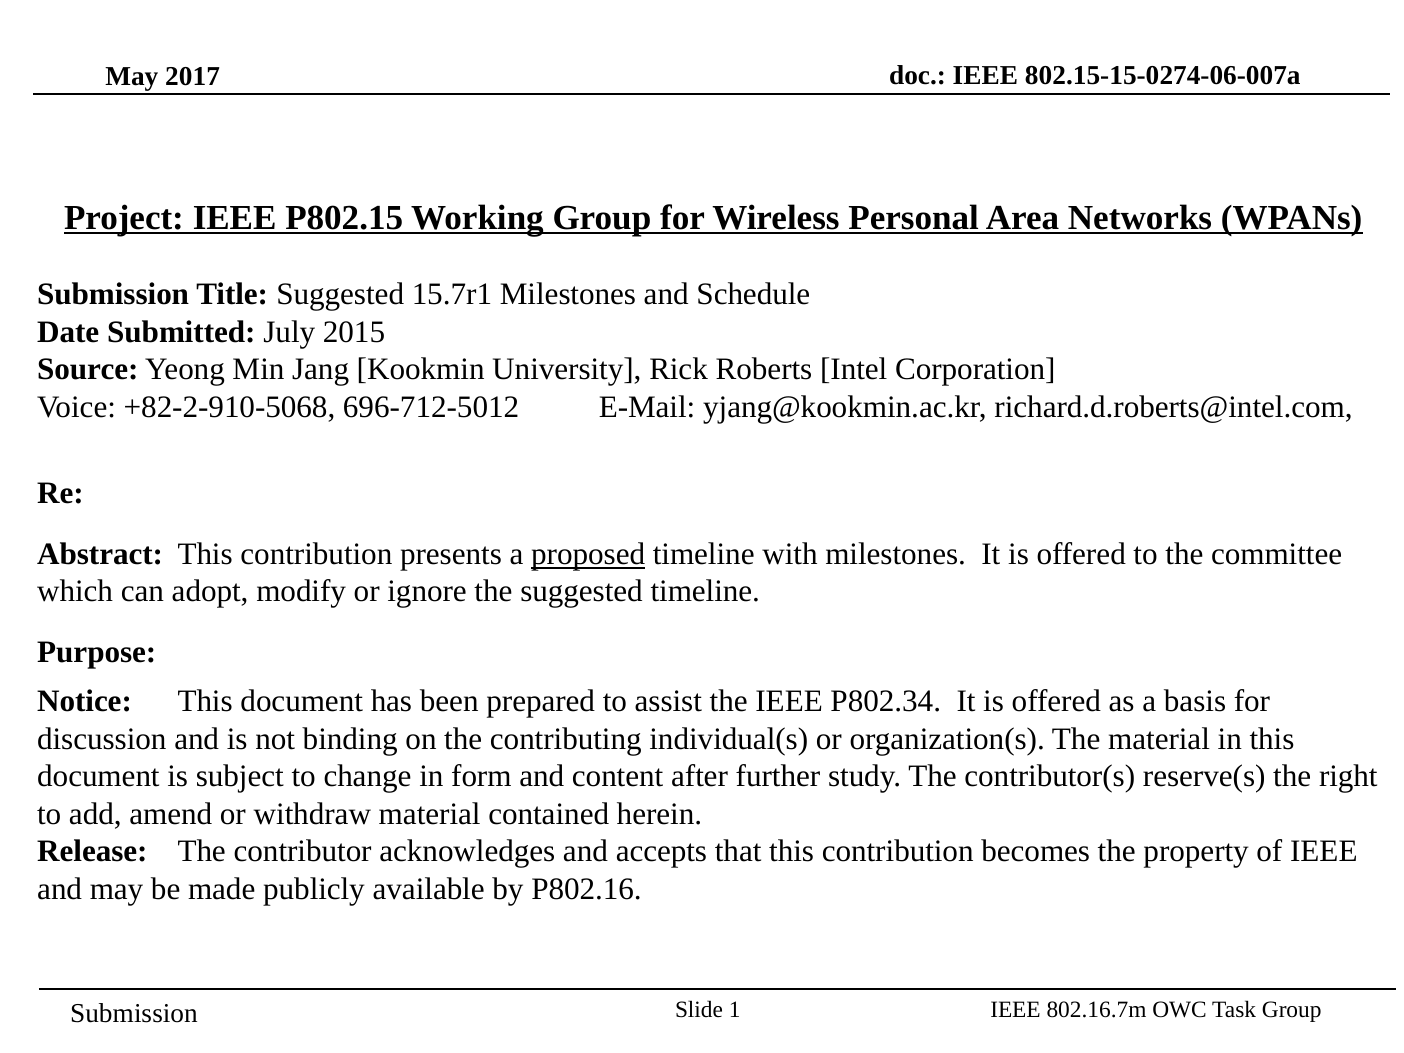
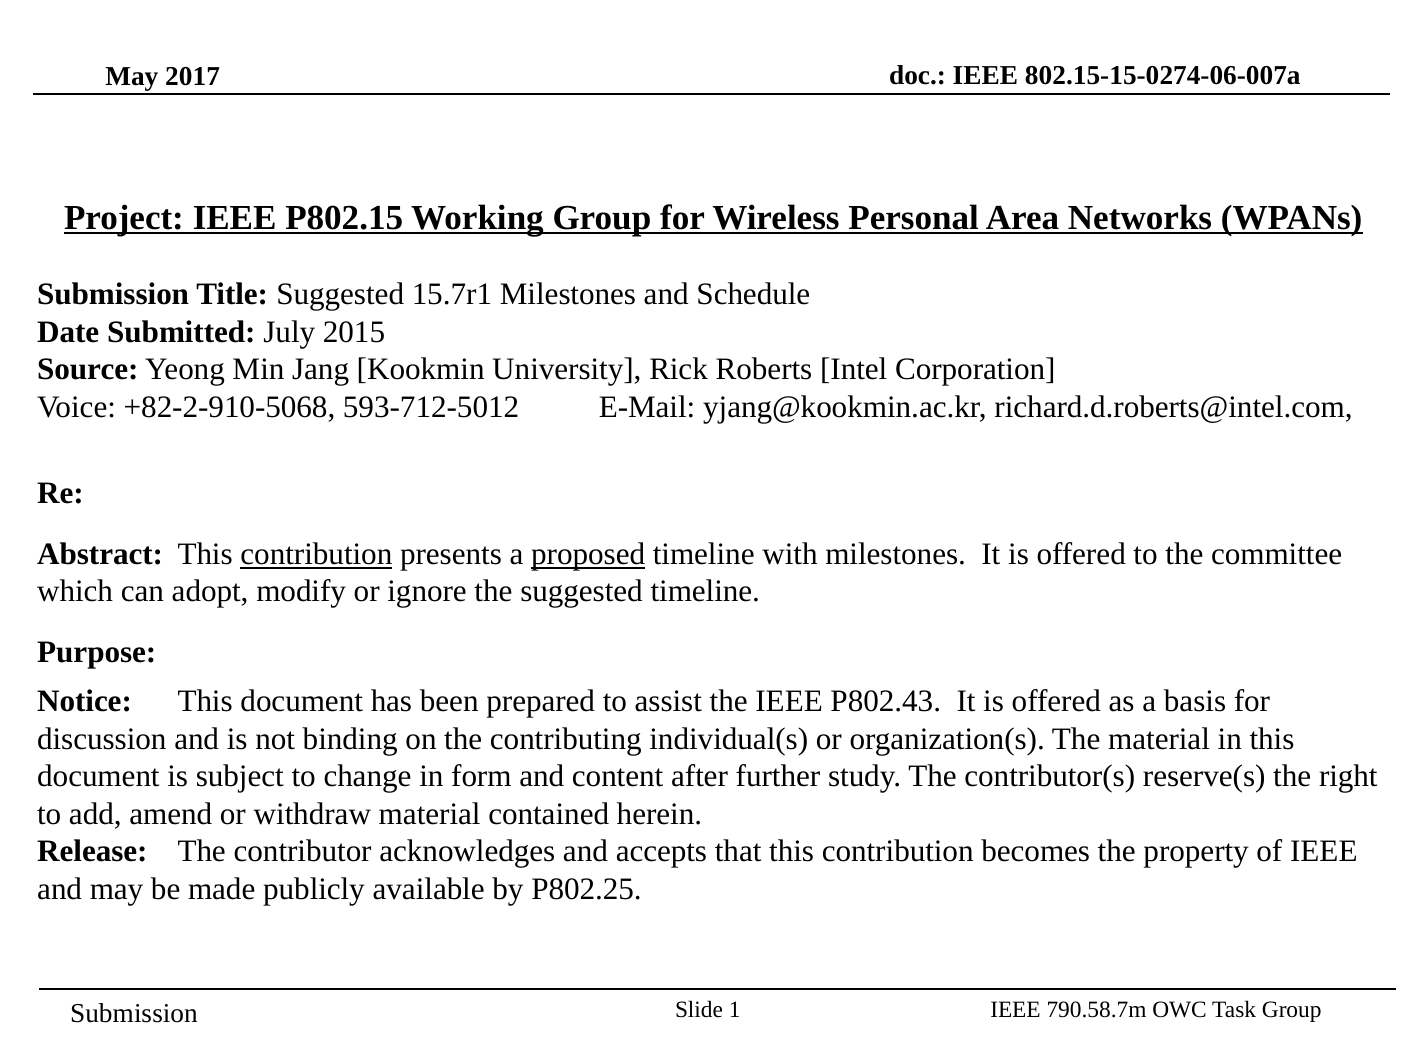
696-712-5012: 696-712-5012 -> 593-712-5012 (431, 407)
contribution underline: none -> present (316, 554)
P802.34: P802.34 -> P802.43 (886, 702)
P802.16: P802.16 -> P802.25 (587, 889)
802.16.7m: 802.16.7m -> 790.58.7m (1097, 1010)
